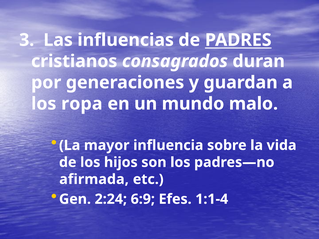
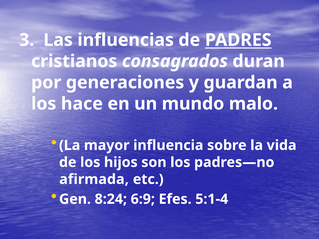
ropa: ropa -> hace (82, 104)
2:24: 2:24 -> 8:24 (111, 199)
1:1-4: 1:1-4 -> 5:1-4 (212, 199)
